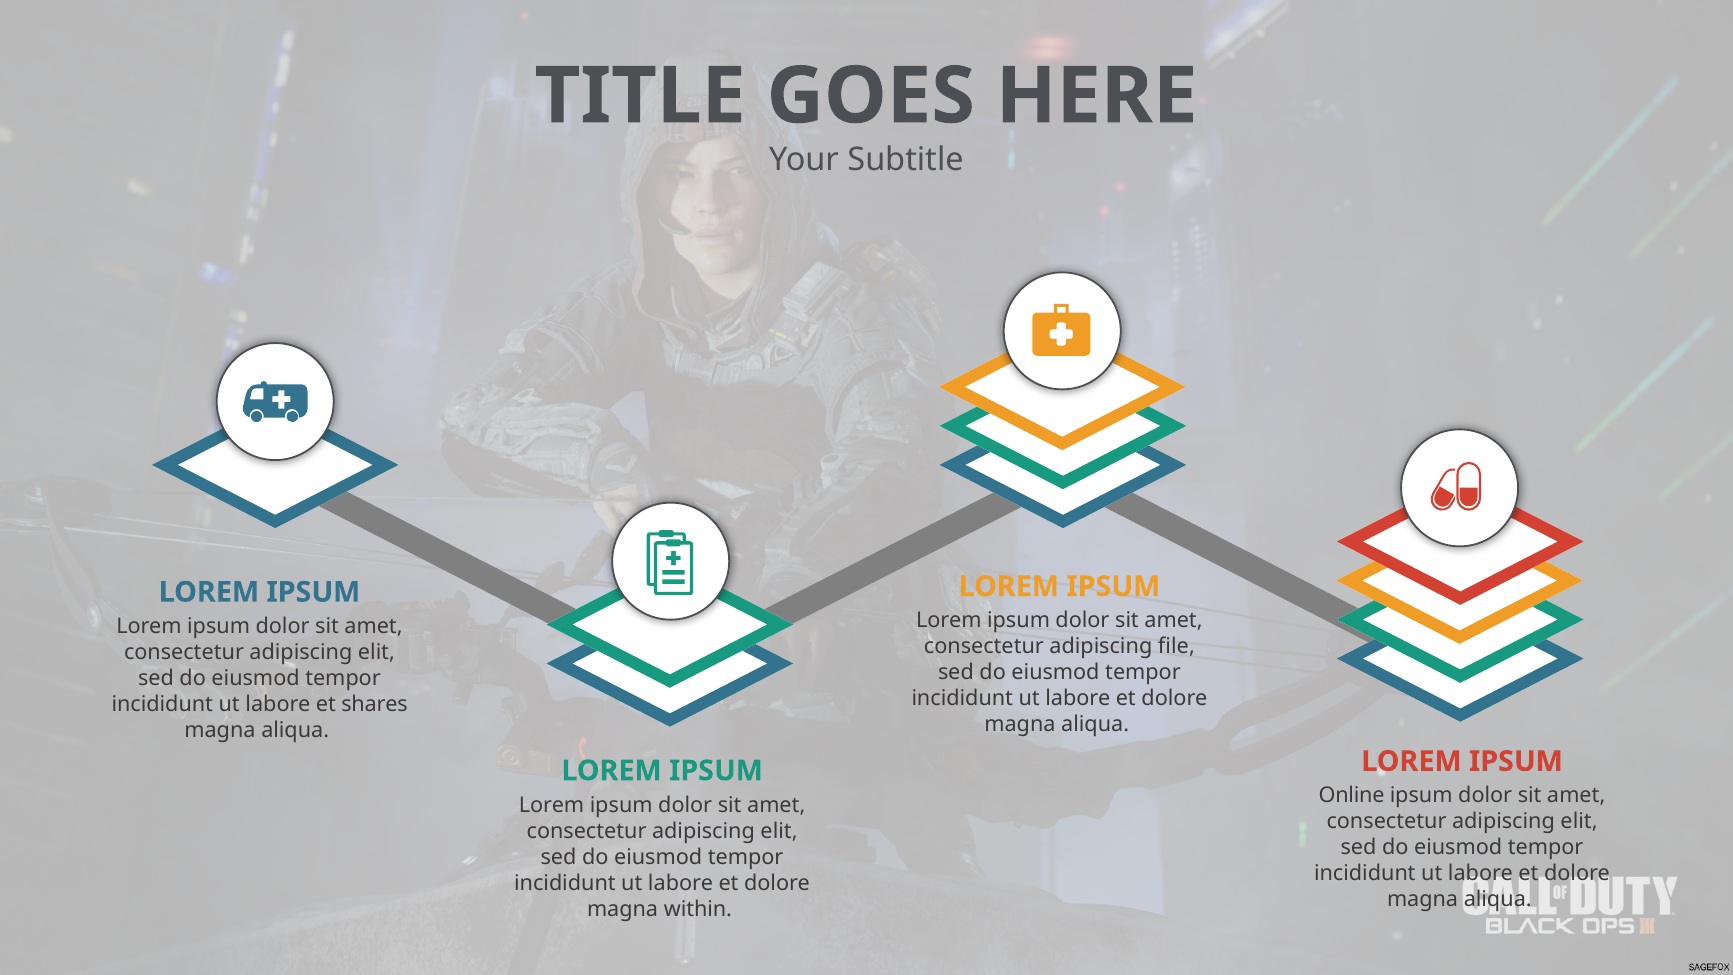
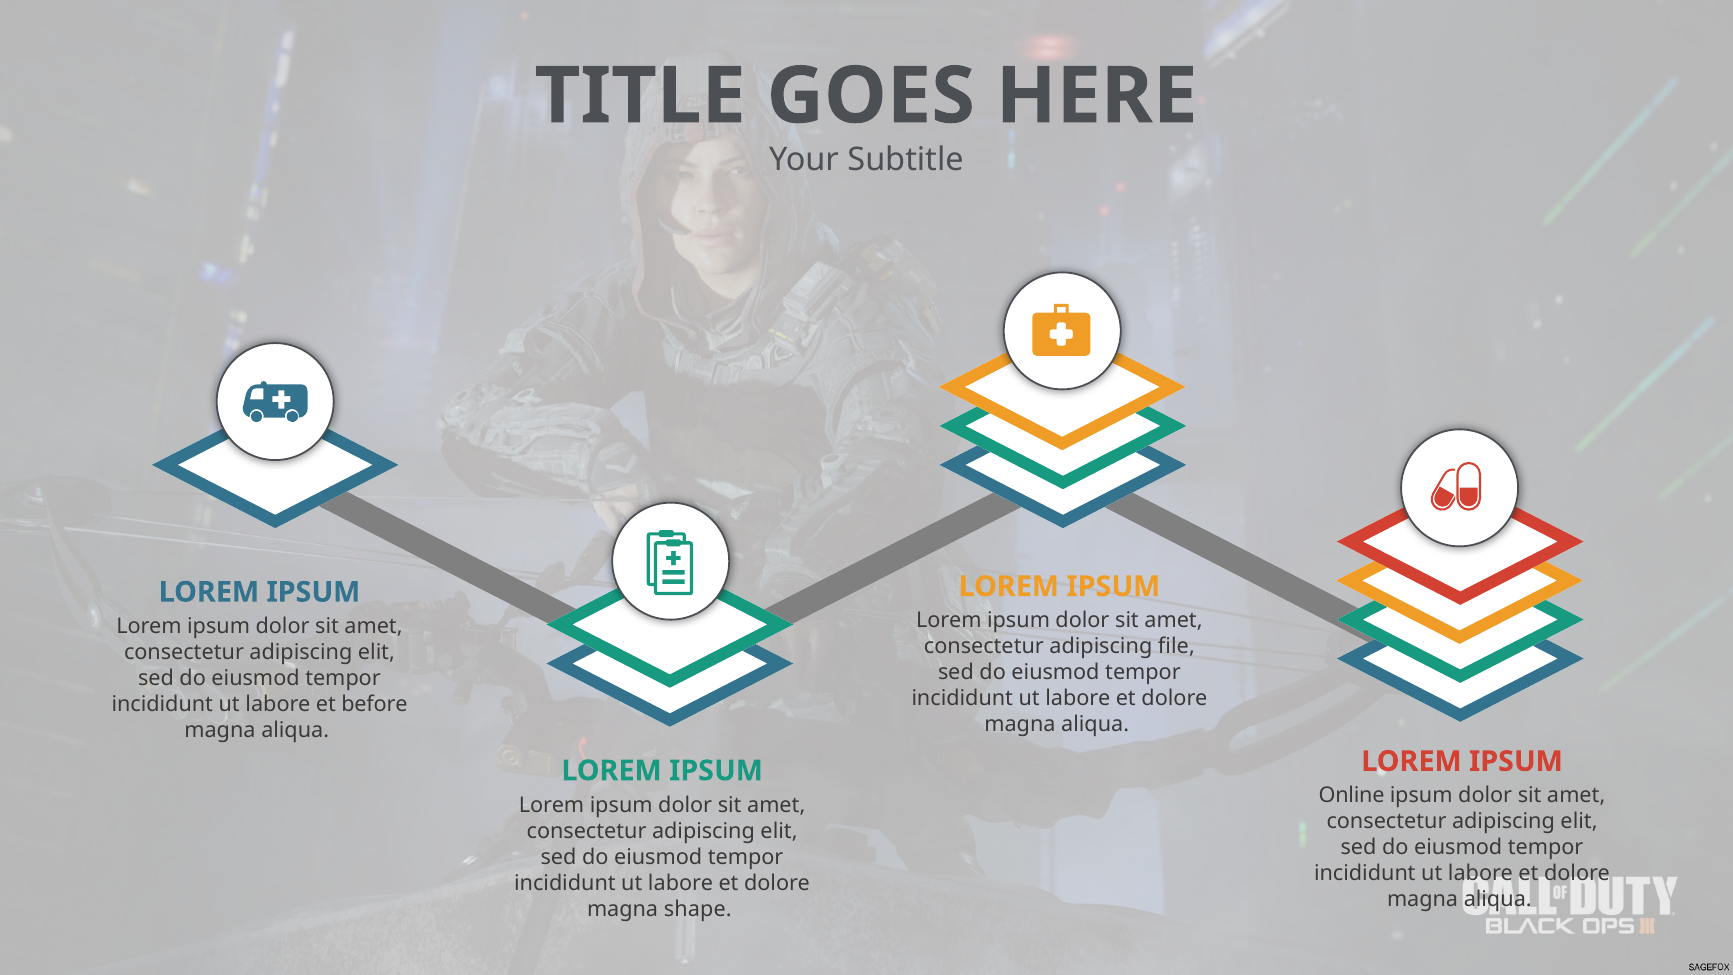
shares: shares -> before (374, 704)
within: within -> shape (698, 909)
